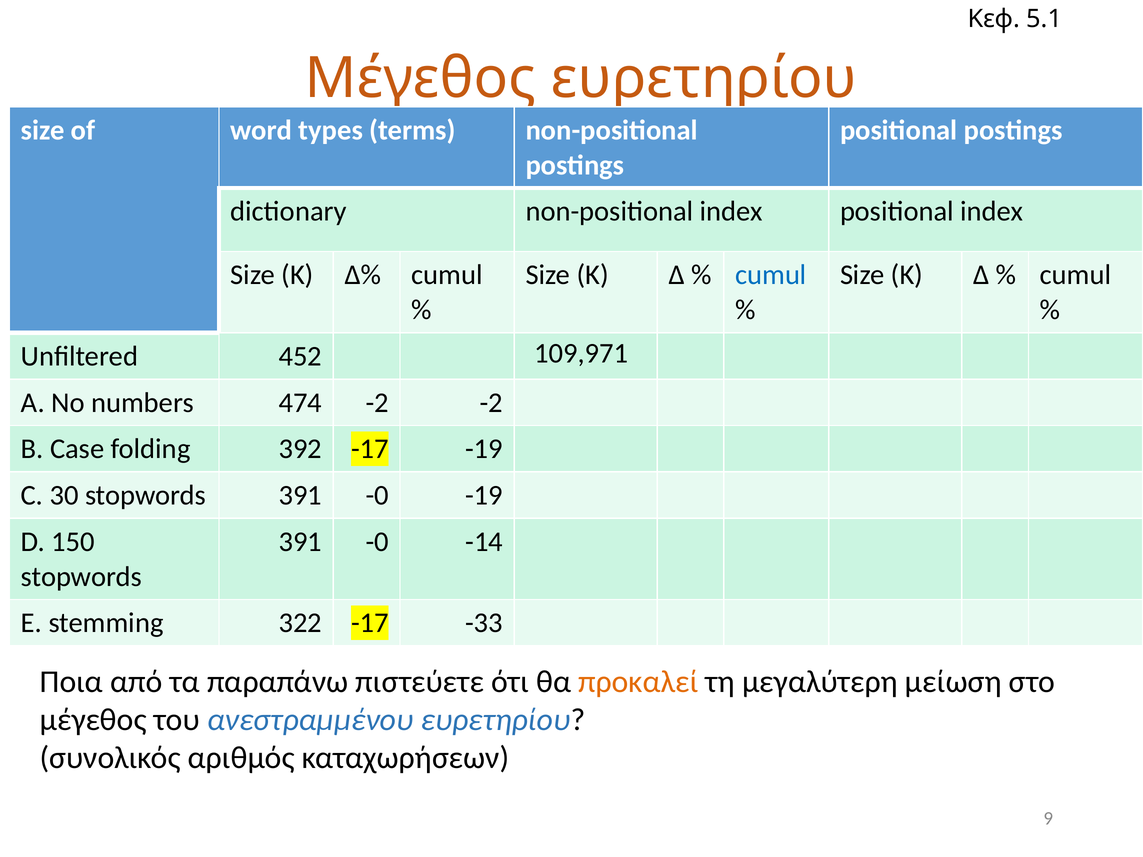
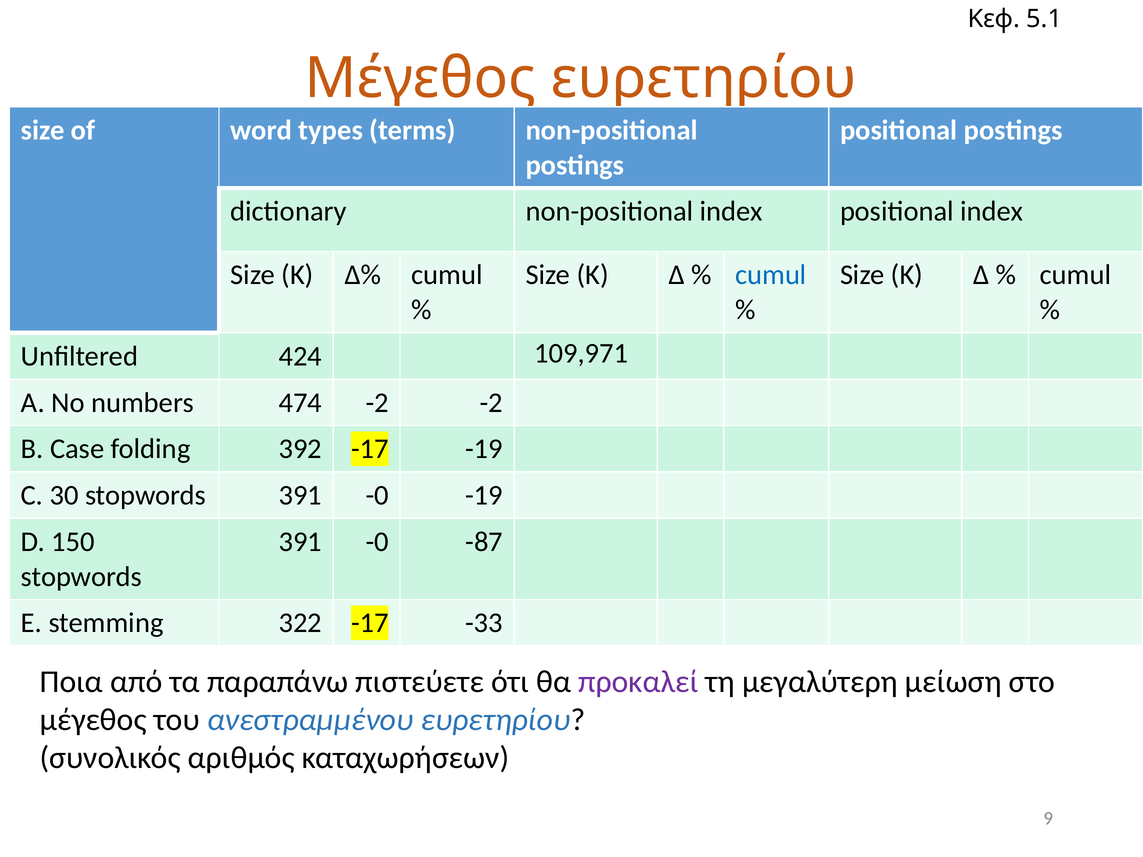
452: 452 -> 424 (300, 356)
-14: -14 -> -87 (484, 542)
προκαλεί colour: orange -> purple (638, 682)
